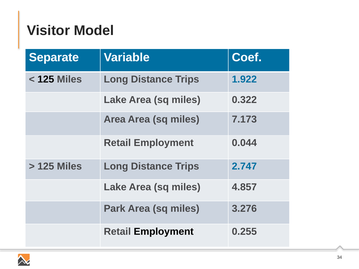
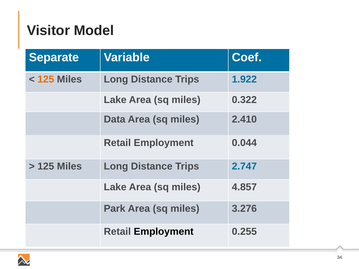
125 colour: black -> orange (46, 80)
Area: Area -> Data (115, 119)
7.173: 7.173 -> 2.410 (244, 119)
